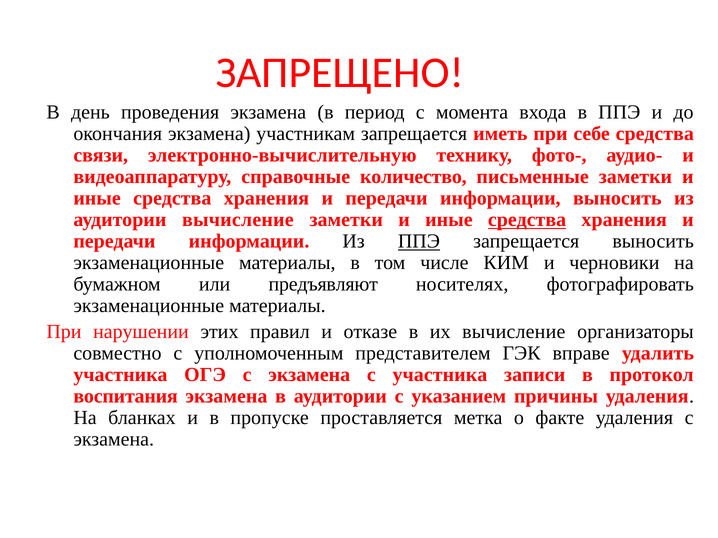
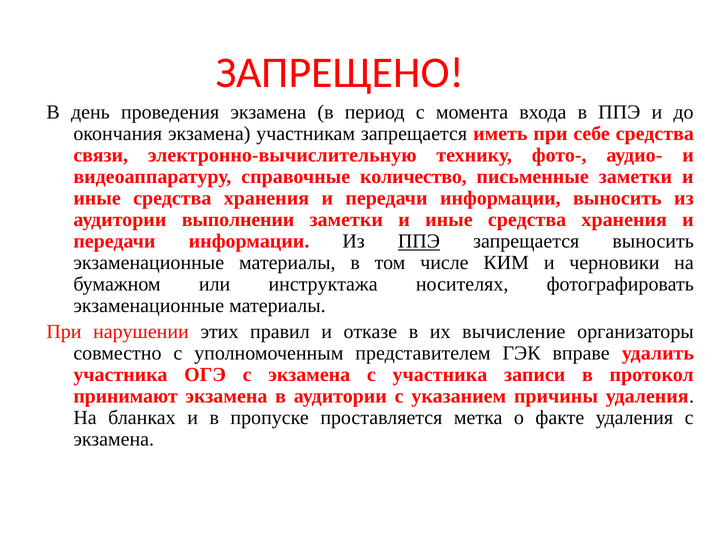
аудитории вычисление: вычисление -> выполнении (238, 220)
средства underline: present -> none (527, 220)
предъявляют: предъявляют -> инструктажа (323, 285)
воспитания: воспитания -> принимают (126, 397)
